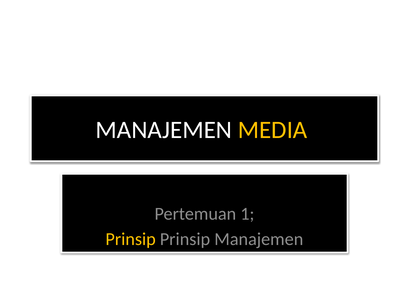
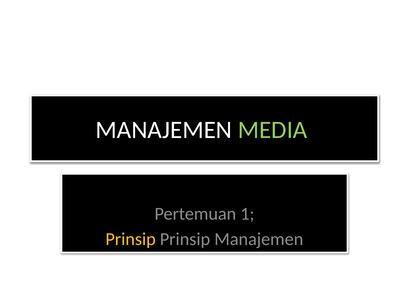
MEDIA colour: yellow -> light green (273, 130)
